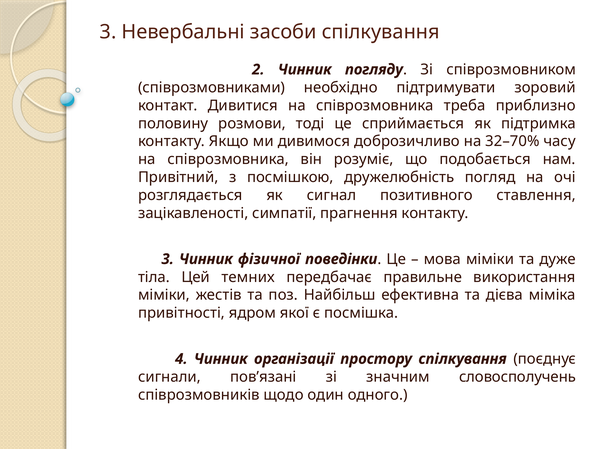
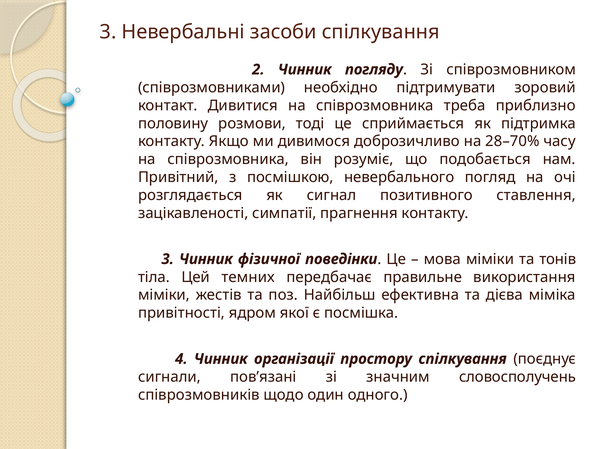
32–70%: 32–70% -> 28–70% (512, 141)
дружелюбність: дружелюбність -> невербального (399, 177)
дуже: дуже -> тонів (558, 259)
